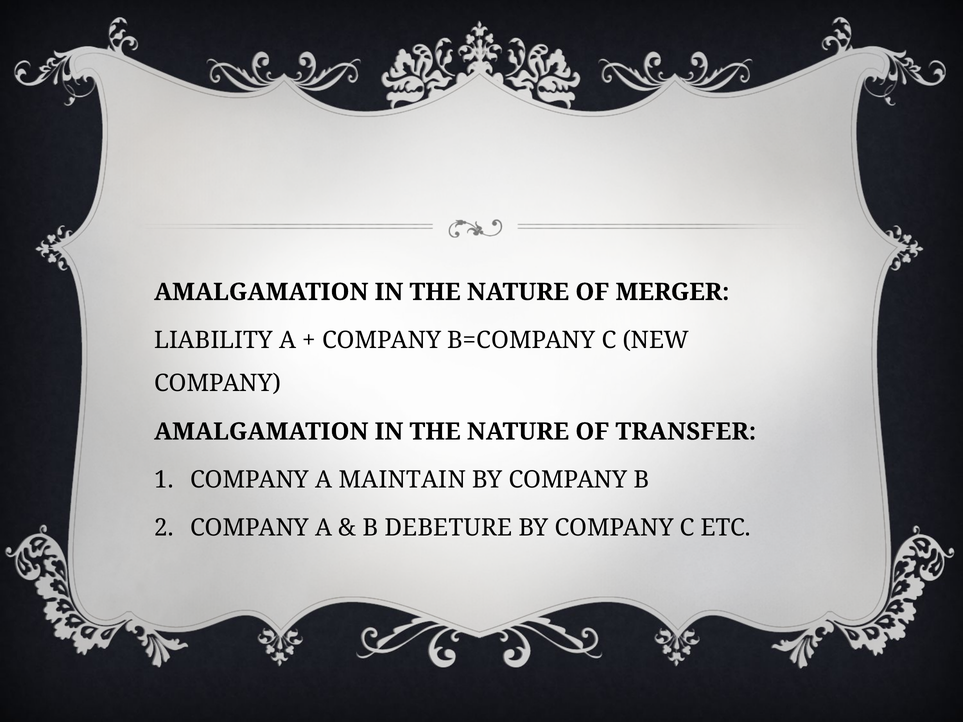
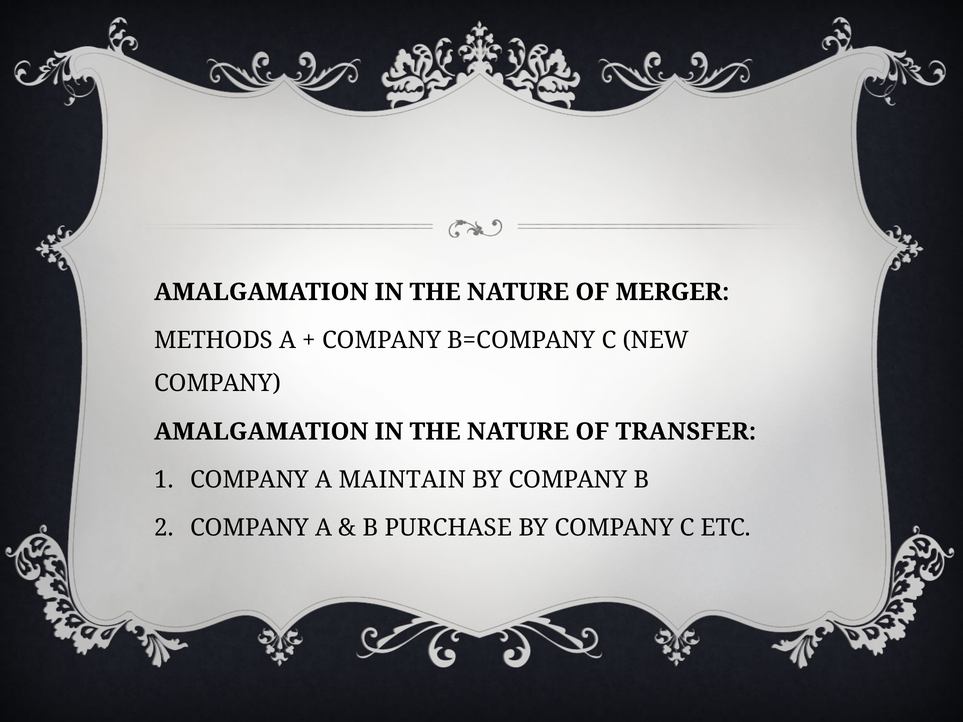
LIABILITY: LIABILITY -> METHODS (214, 340)
DEBETURE: DEBETURE -> PURCHASE (448, 528)
